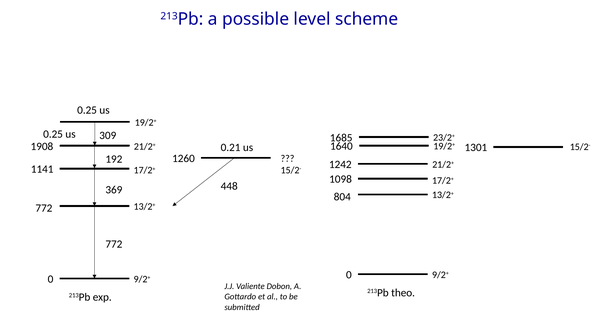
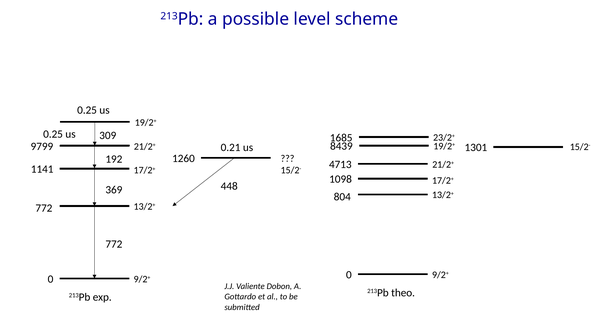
1640: 1640 -> 8439 (341, 146)
1908: 1908 -> 9799 (42, 146)
1242: 1242 -> 4713 (340, 164)
